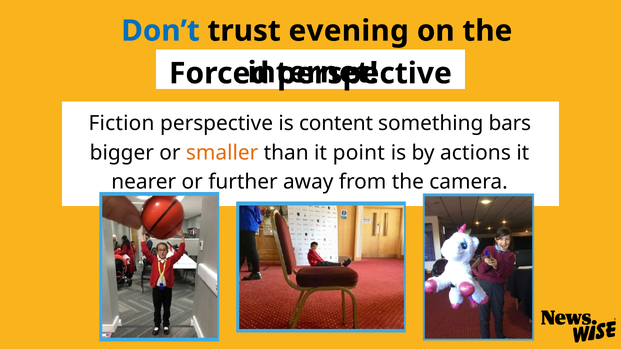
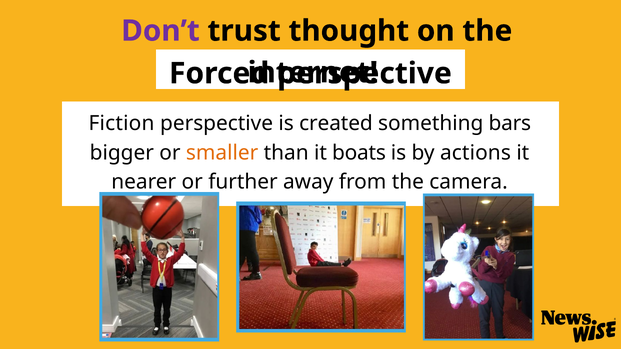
Don’t colour: blue -> purple (160, 31)
evening: evening -> thought (349, 31)
content: content -> created (336, 124)
point: point -> boats (359, 153)
